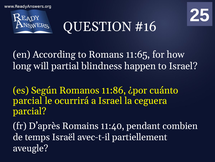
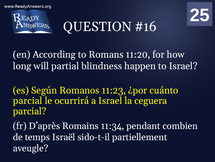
11:65: 11:65 -> 11:20 (138, 54)
11:86: 11:86 -> 11:23 (114, 90)
11:40: 11:40 -> 11:34 (113, 126)
avec-t-il: avec-t-il -> sido-t-il (94, 137)
